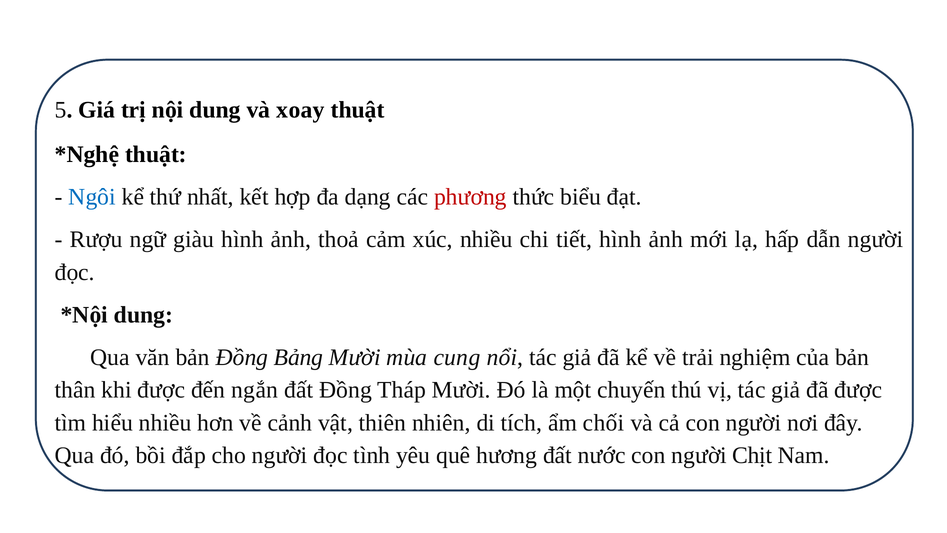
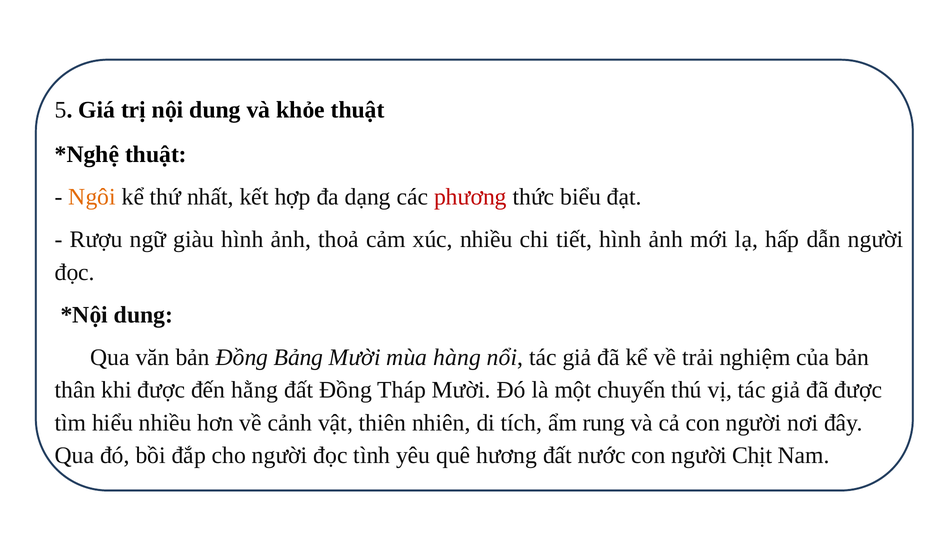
xoay: xoay -> khỏe (301, 110)
Ngôi colour: blue -> orange (92, 197)
cung: cung -> hàng (457, 357)
ngắn: ngắn -> hằng (255, 390)
chối: chối -> rung (604, 422)
